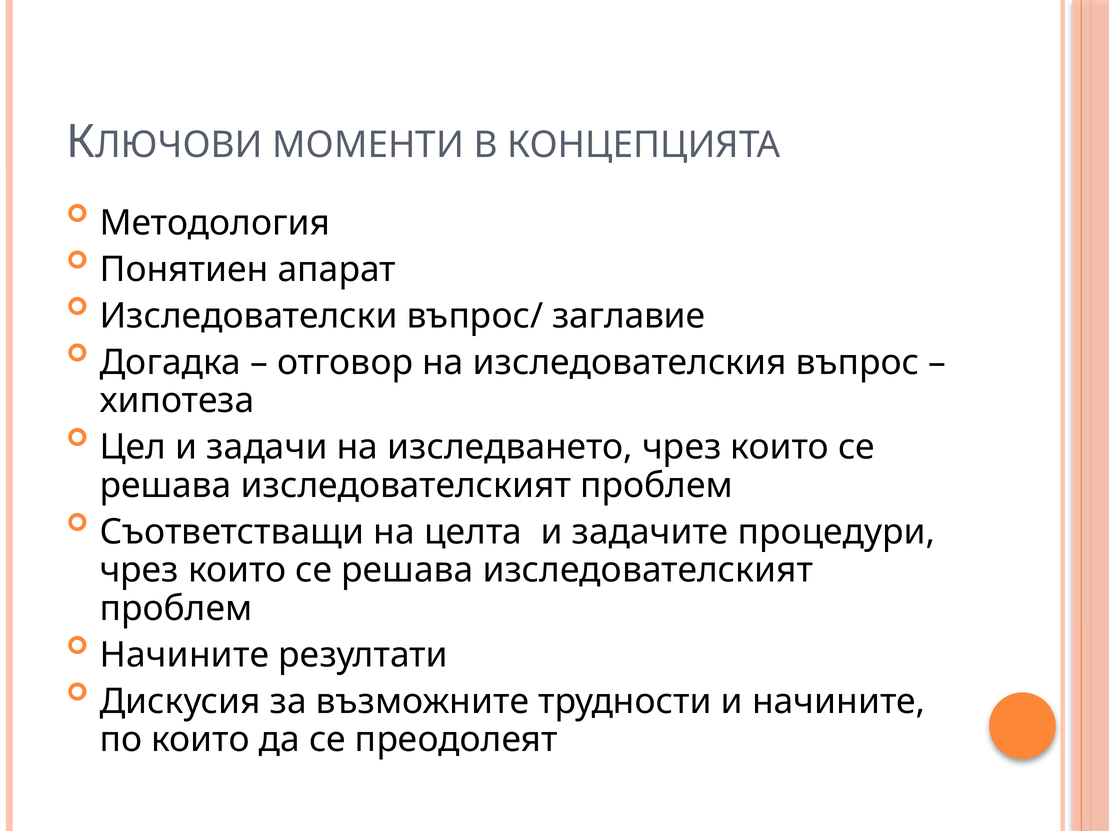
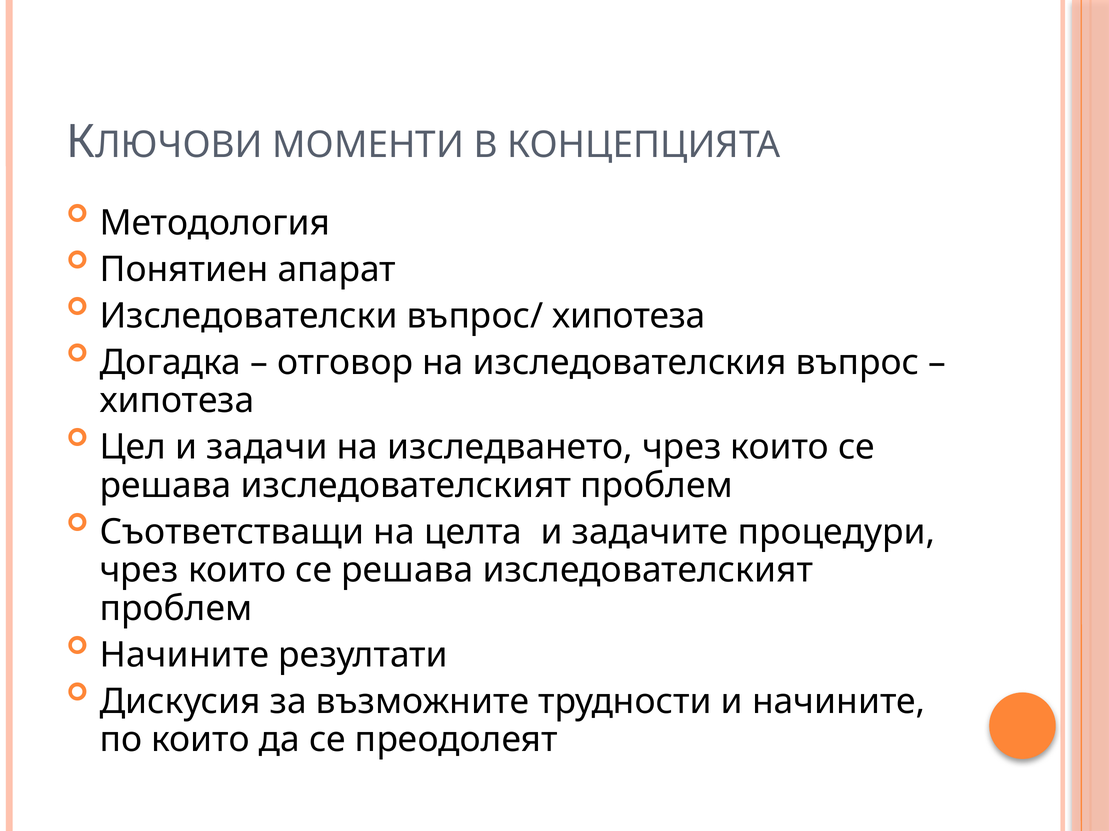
въпрос/ заглавие: заглавие -> хипотеза (629, 316)
